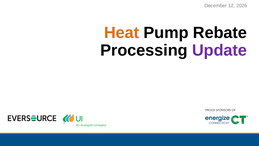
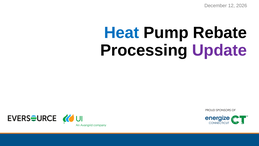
Heat colour: orange -> blue (122, 33)
